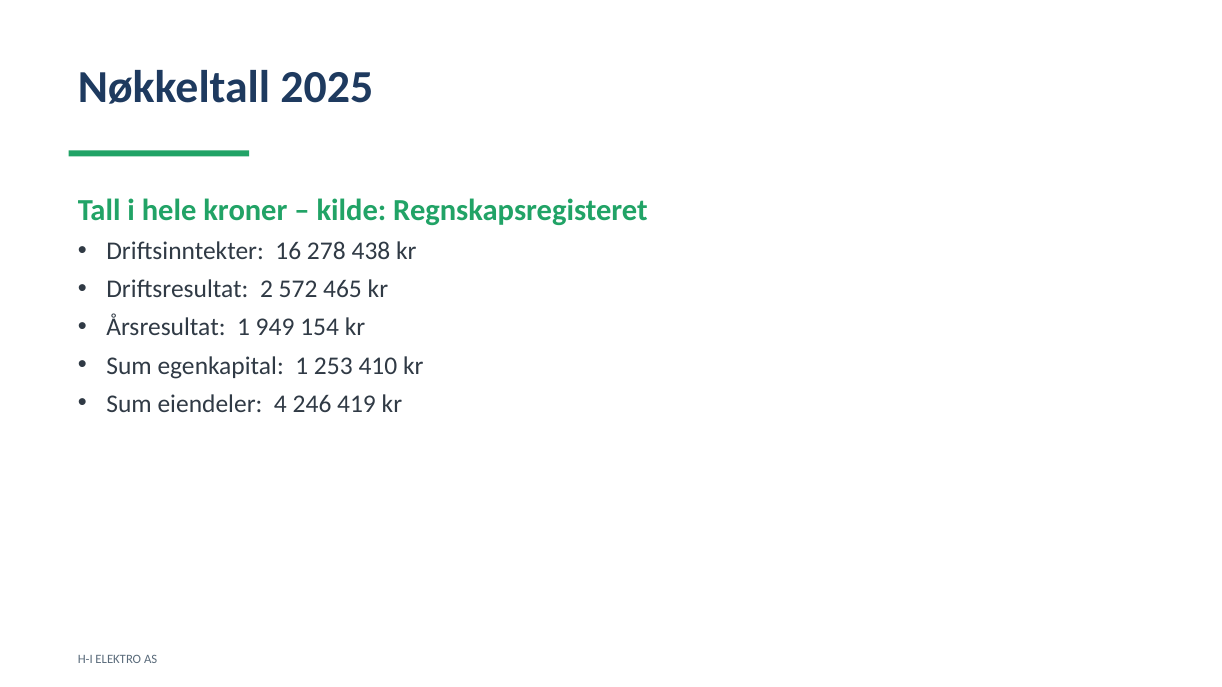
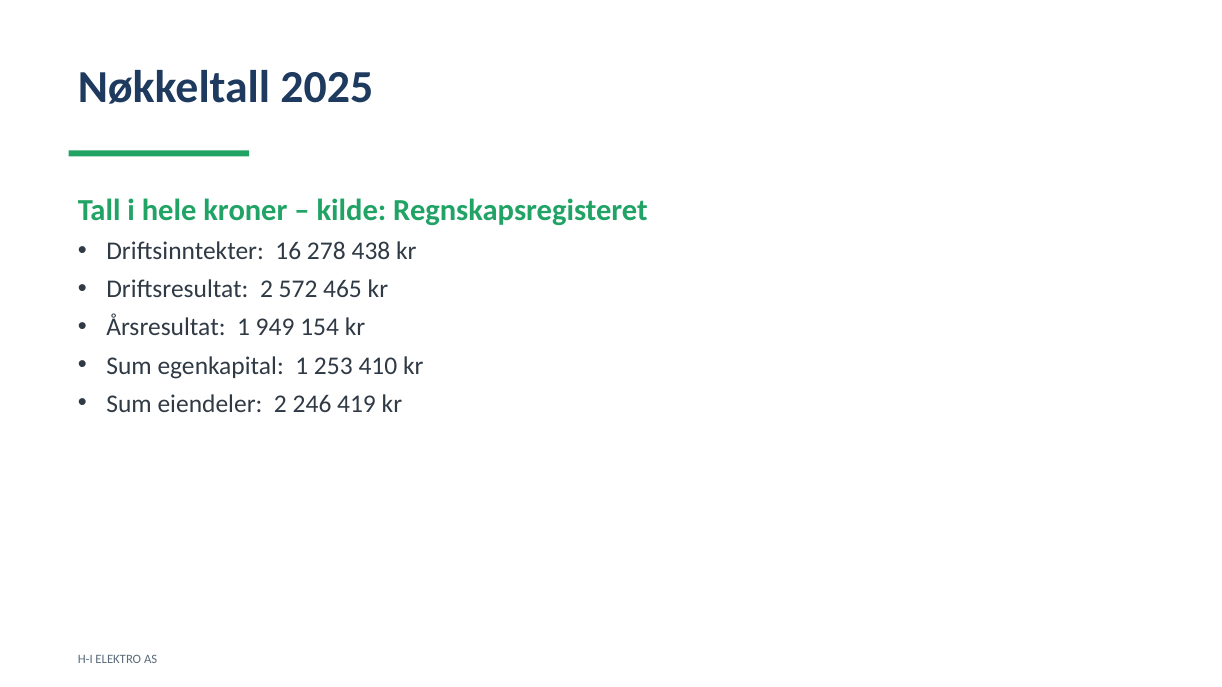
eiendeler 4: 4 -> 2 (280, 404)
